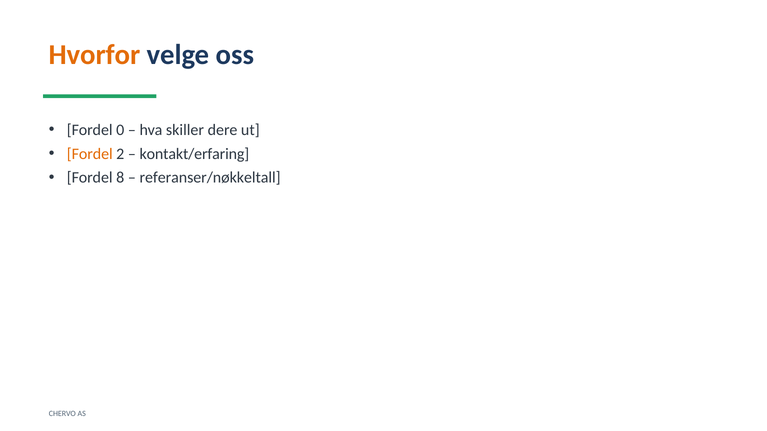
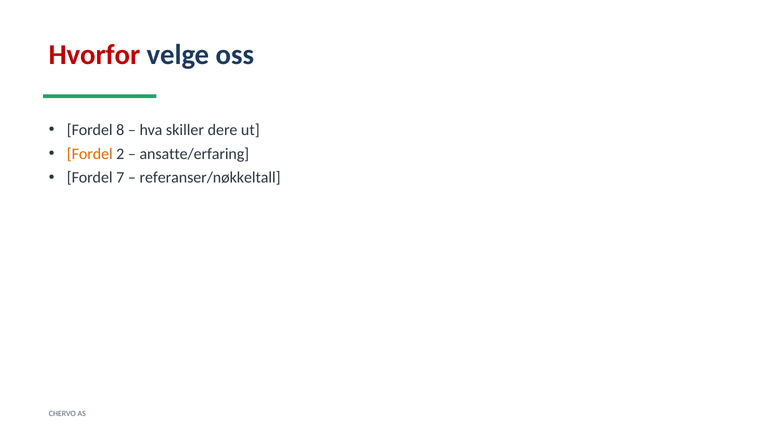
Hvorfor colour: orange -> red (95, 55)
0: 0 -> 8 (120, 130)
kontakt/erfaring: kontakt/erfaring -> ansatte/erfaring (194, 154)
8: 8 -> 7 (120, 178)
